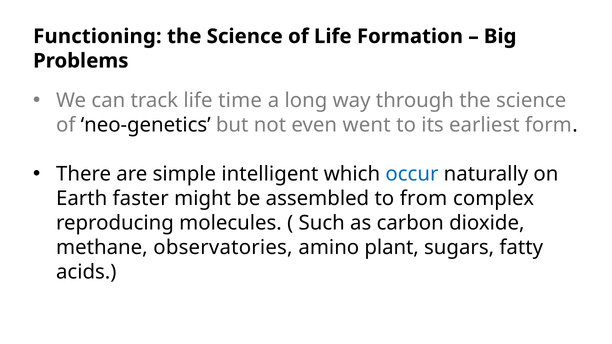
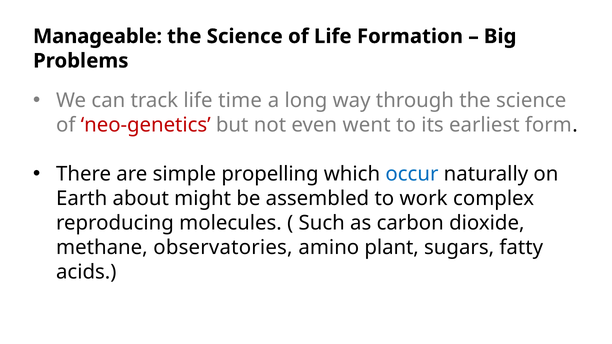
Functioning: Functioning -> Manageable (98, 36)
neo-genetics colour: black -> red (146, 125)
intelligent: intelligent -> propelling (270, 174)
faster: faster -> about (141, 199)
from: from -> work (424, 199)
